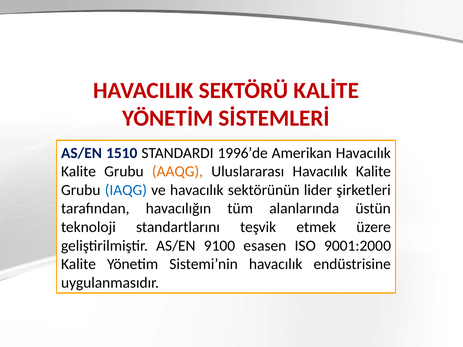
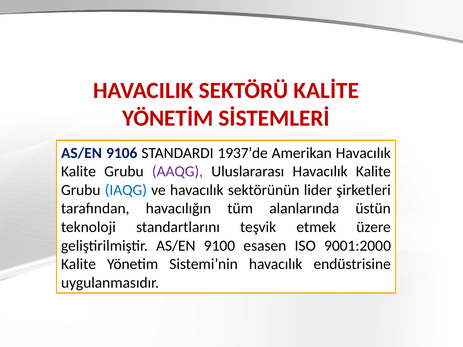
1510: 1510 -> 9106 (122, 153)
1996’de: 1996’de -> 1937’de (243, 153)
AAQG colour: orange -> purple (178, 172)
